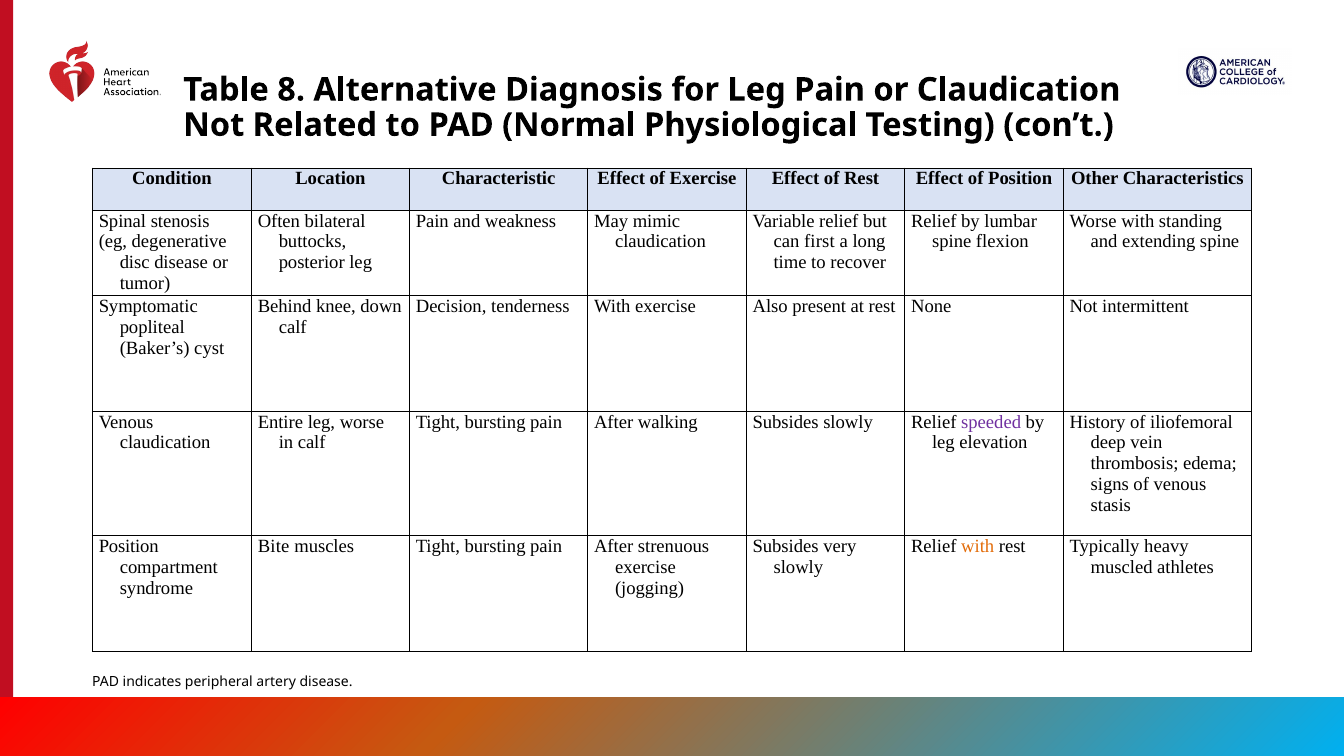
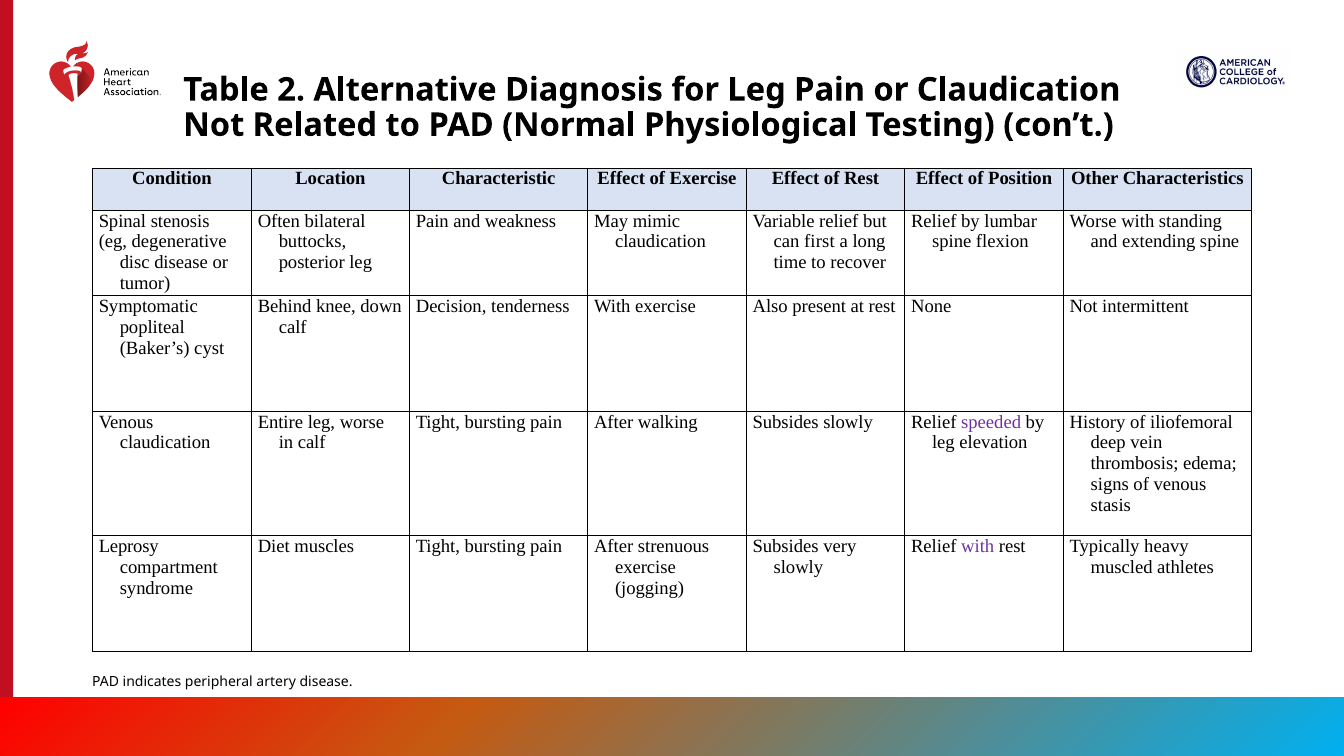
8: 8 -> 2 (291, 90)
Position: Position -> Leprosy (129, 546)
Bite: Bite -> Diet (274, 546)
with colour: orange -> purple (978, 546)
